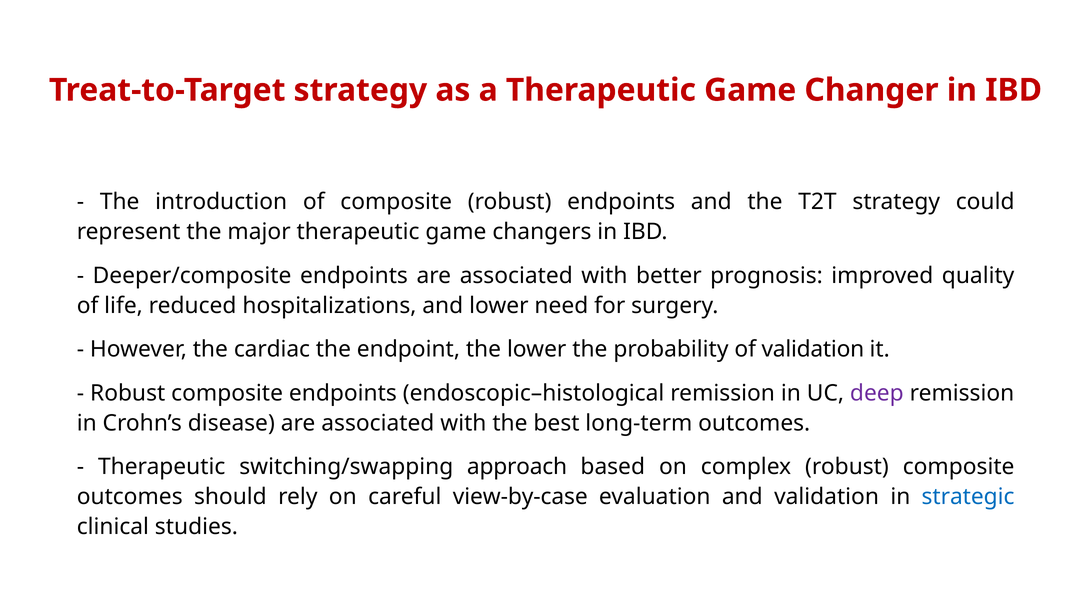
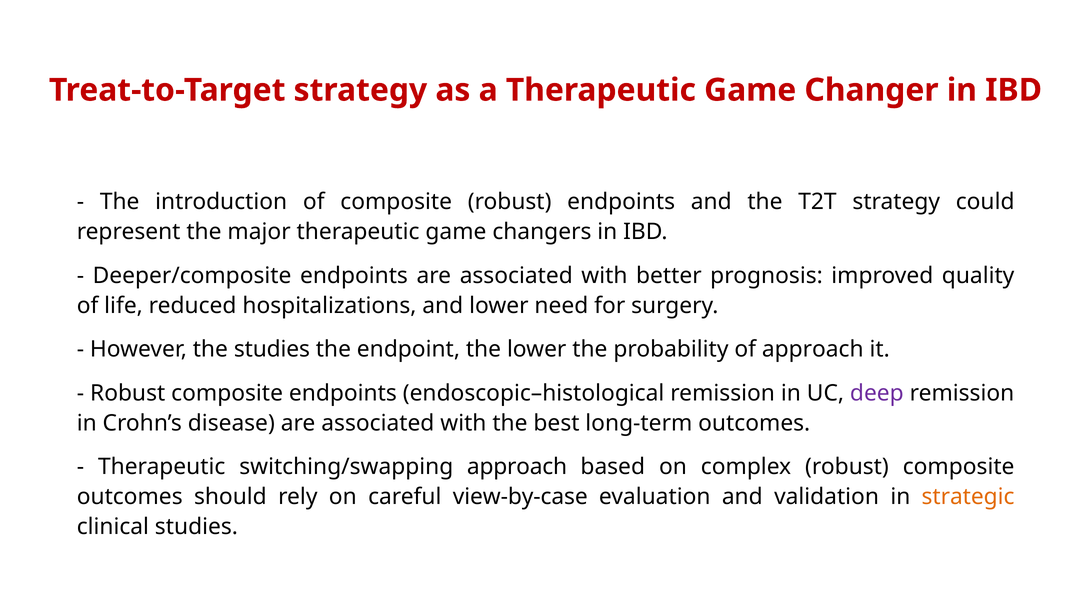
the cardiac: cardiac -> studies (272, 349)
of validation: validation -> approach (813, 349)
strategic colour: blue -> orange (968, 497)
